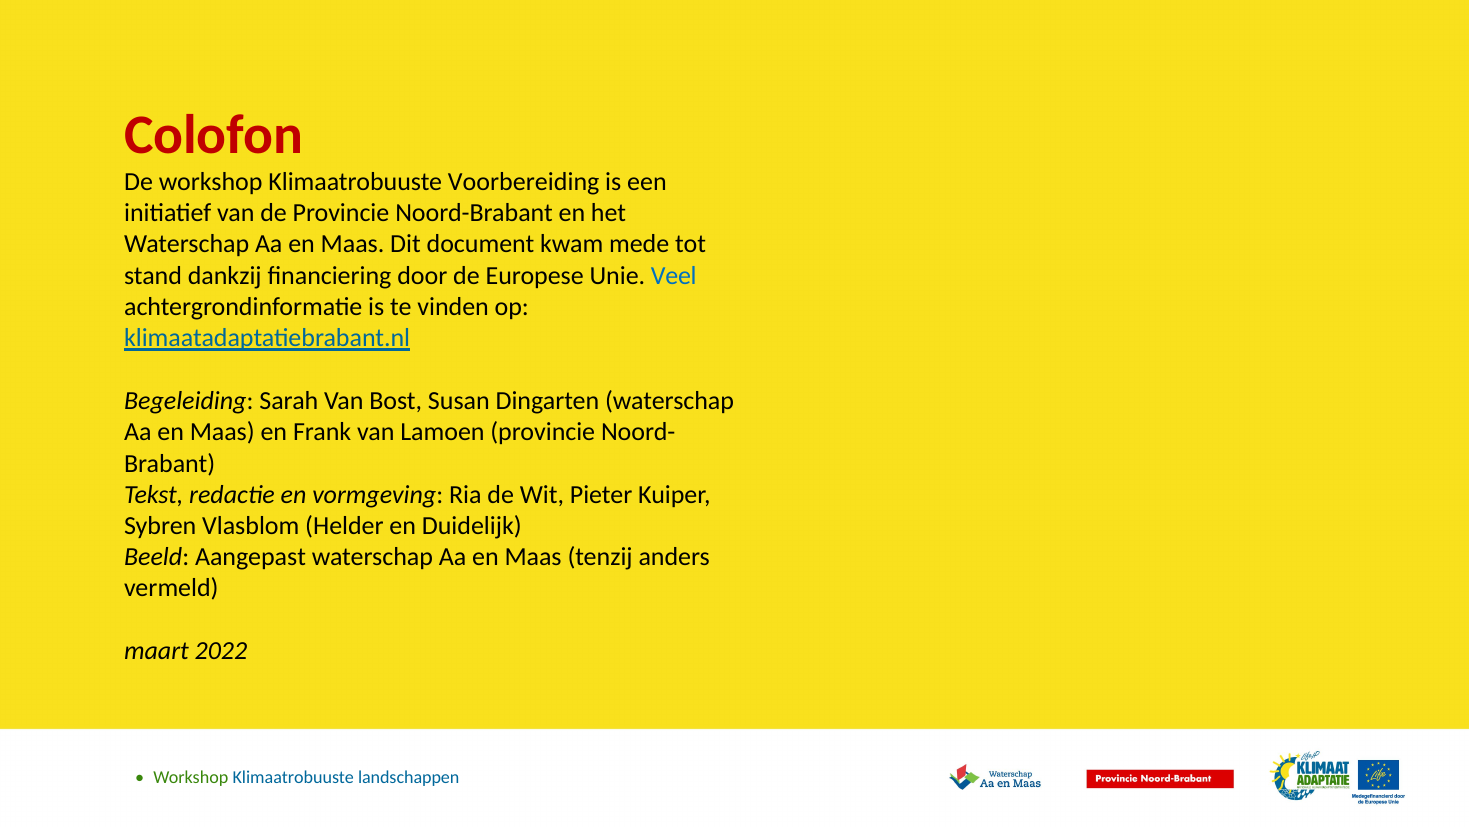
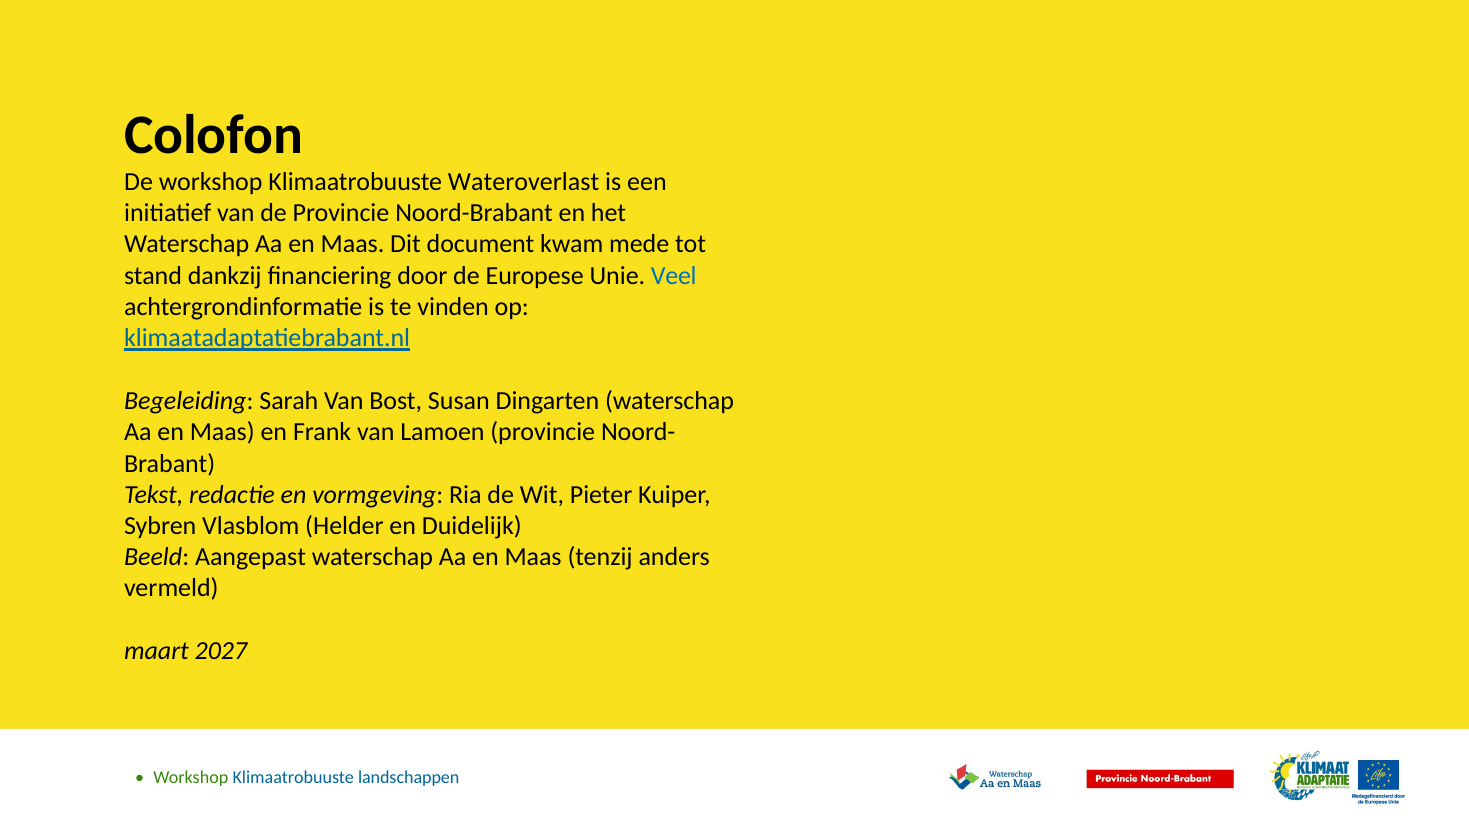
Colofon colour: red -> black (214, 135)
Voorbereiding: Voorbereiding -> Wateroverlast (524, 182)
2022: 2022 -> 2027 (221, 650)
